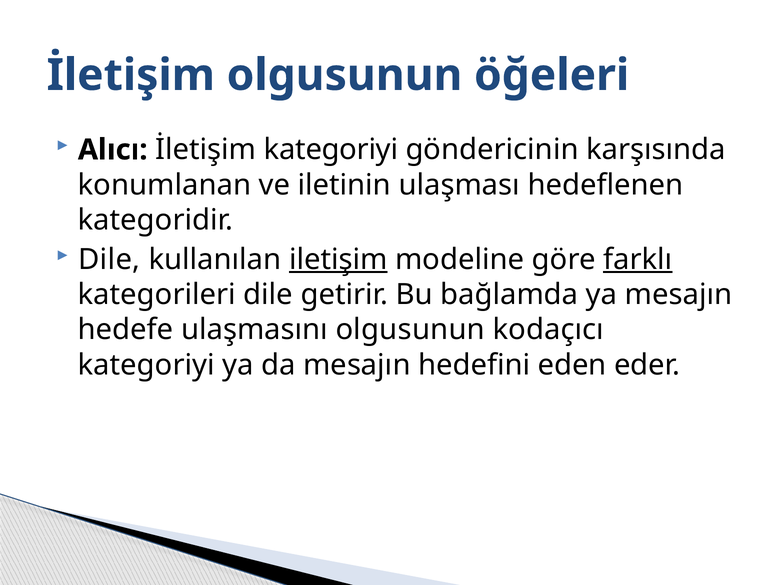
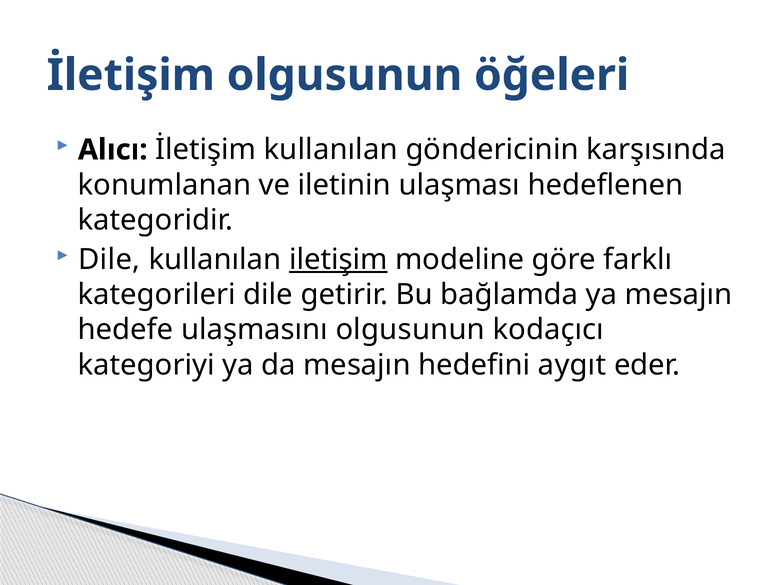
İletişim kategoriyi: kategoriyi -> kullanılan (331, 150)
farklı underline: present -> none (638, 260)
eden: eden -> aygıt (572, 365)
